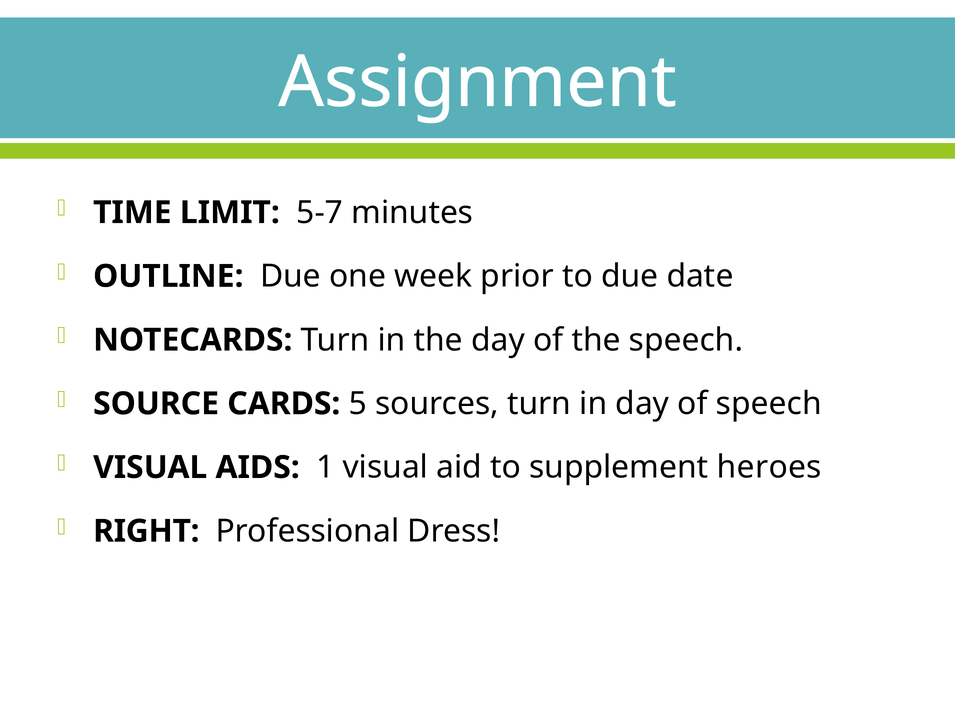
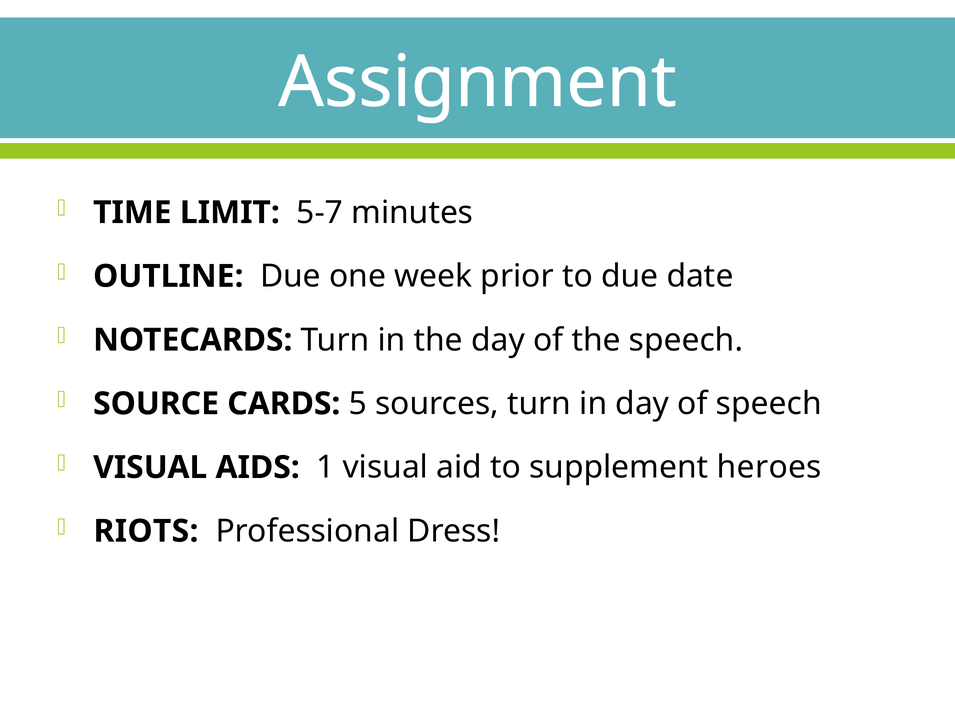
RIGHT: RIGHT -> RIOTS (146, 531)
